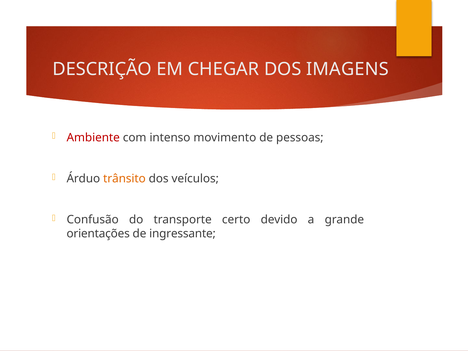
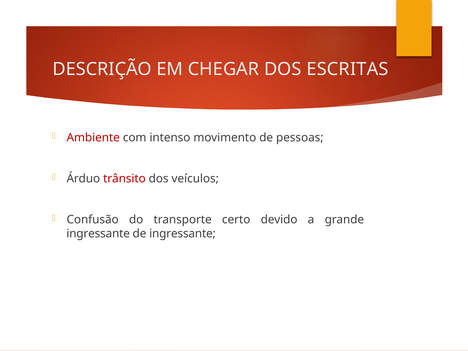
IMAGENS: IMAGENS -> ESCRITAS (348, 69)
trânsito colour: orange -> red (124, 179)
orientações: orientações -> ingressante (98, 234)
